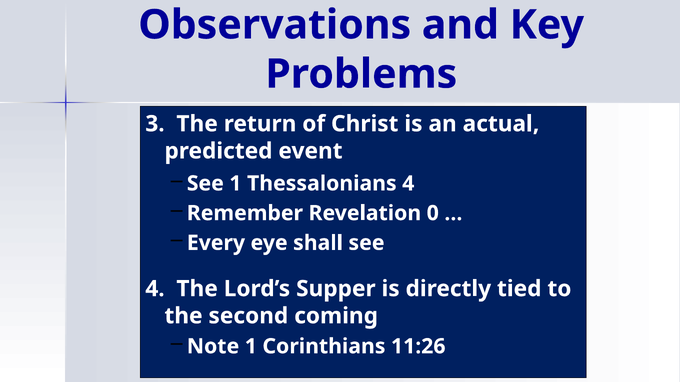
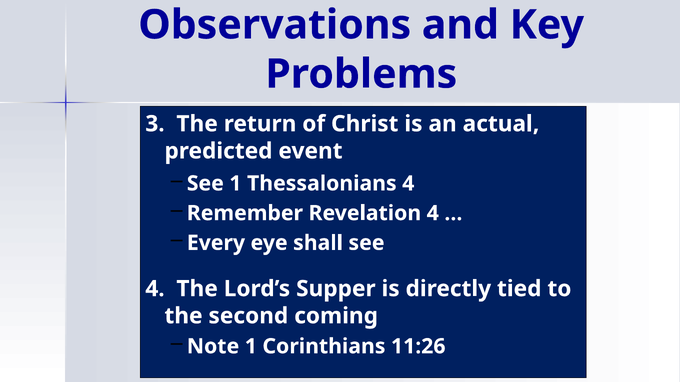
Revelation 0: 0 -> 4 (433, 213)
